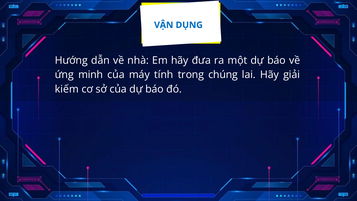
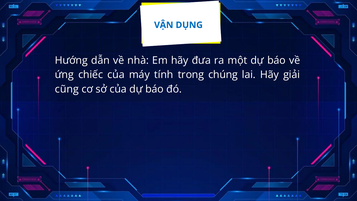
minh: minh -> chiếc (91, 75)
kiếm: kiếm -> cũng (67, 89)
